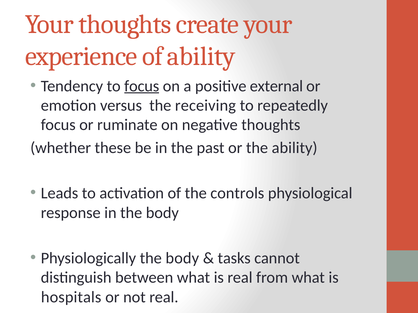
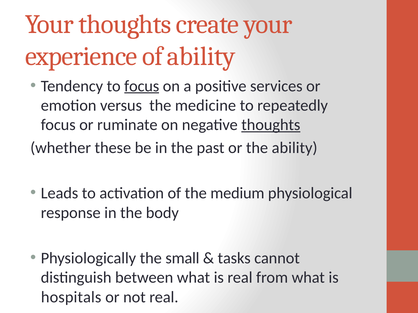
external: external -> services (276, 86)
receiving: receiving -> medicine (205, 106)
thoughts underline: none -> present (271, 125)
controls: controls -> medium (237, 193)
Physiologically the body: body -> small (182, 259)
